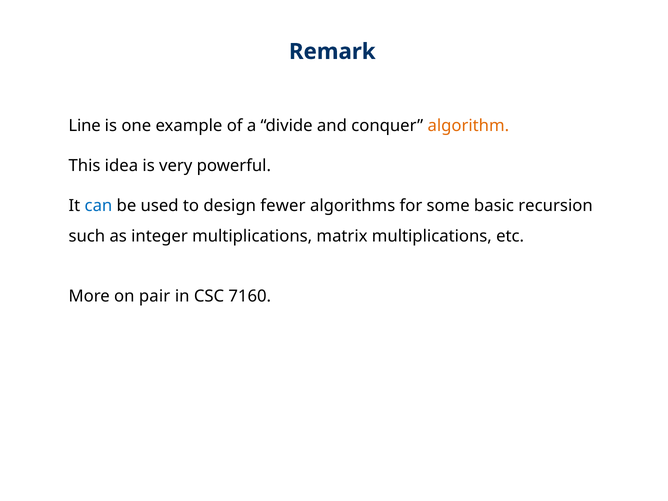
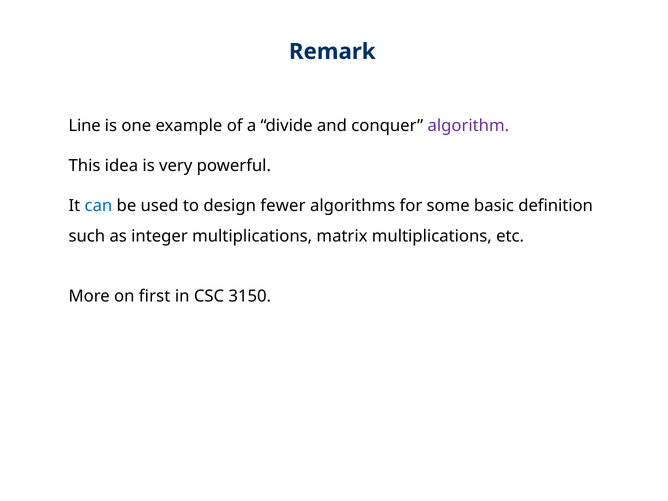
algorithm colour: orange -> purple (468, 126)
recursion: recursion -> definition (556, 206)
pair: pair -> first (155, 296)
7160: 7160 -> 3150 (250, 296)
